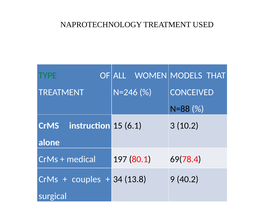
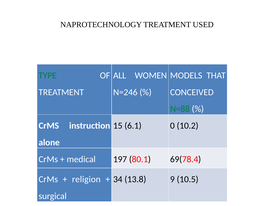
N=88 colour: black -> green (180, 109)
3: 3 -> 0 (172, 125)
couples: couples -> religion (86, 179)
40.2: 40.2 -> 10.5 (188, 179)
